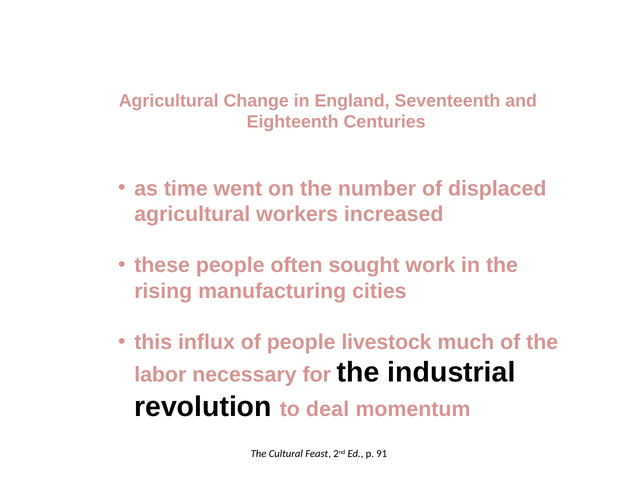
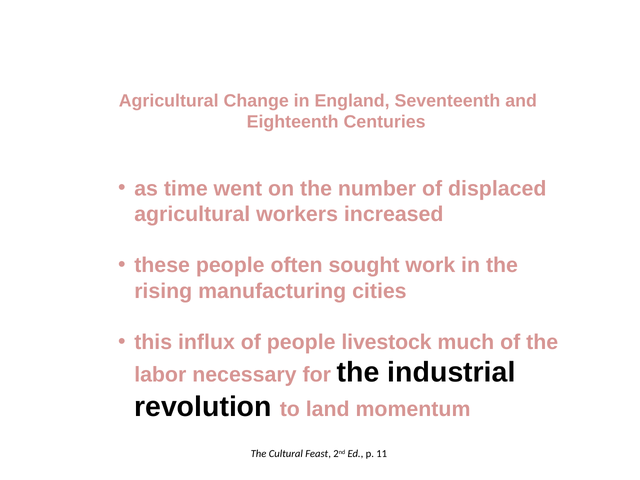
deal: deal -> land (328, 409)
91: 91 -> 11 (382, 454)
